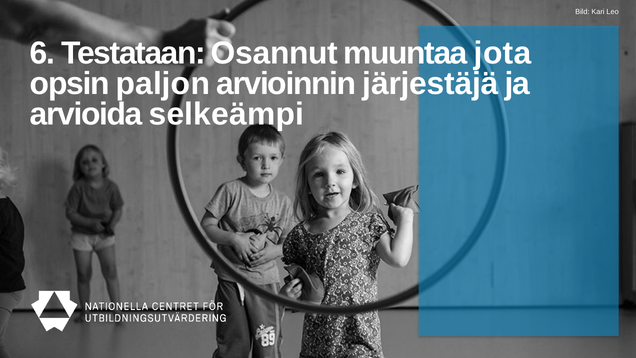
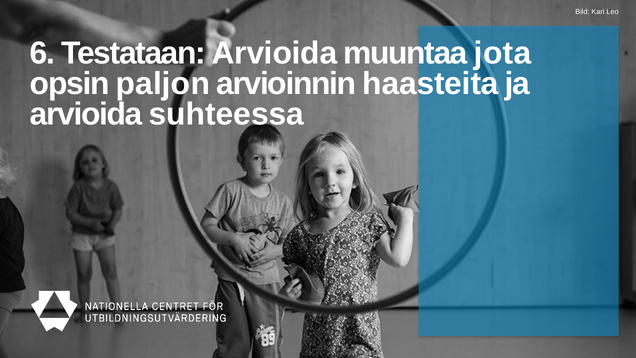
Testataan Osannut: Osannut -> Arvioida (274, 53)
järjestäjä: järjestäjä -> haasteita (431, 84)
selkeämpi: selkeämpi -> suhteessa (226, 114)
